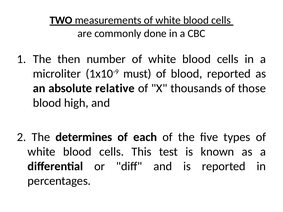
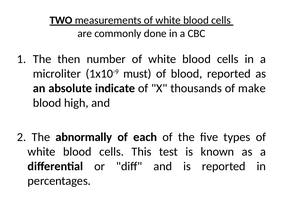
relative: relative -> indicate (115, 88)
those: those -> make (252, 88)
determines: determines -> abnormally (84, 137)
